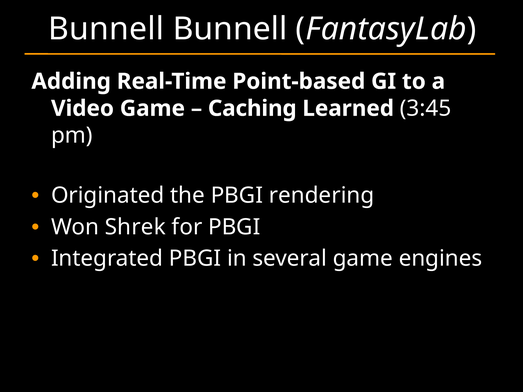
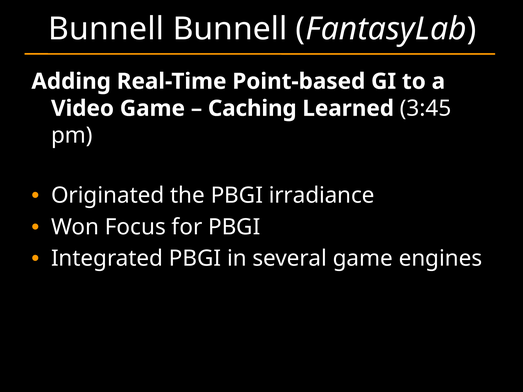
rendering: rendering -> irradiance (322, 196)
Shrek: Shrek -> Focus (135, 227)
